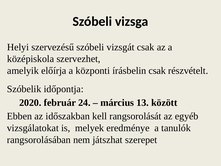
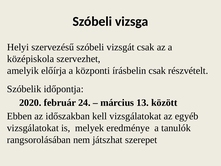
kell rangsorolását: rangsorolását -> vizsgálatokat (135, 116)
